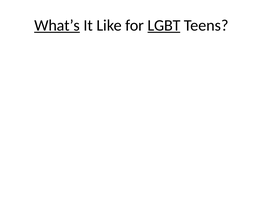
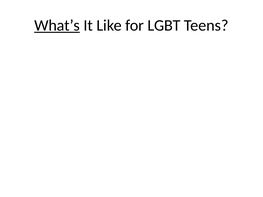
LGBT underline: present -> none (164, 25)
